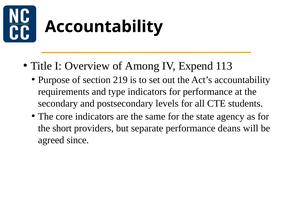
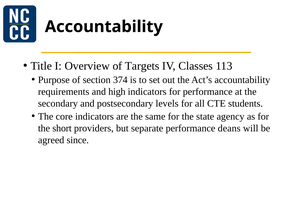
Among: Among -> Targets (142, 66)
Expend: Expend -> Classes (196, 66)
219: 219 -> 374 (120, 80)
type: type -> high (117, 92)
